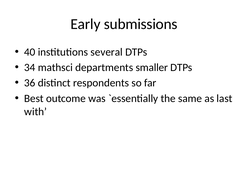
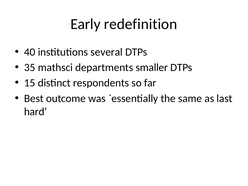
submissions: submissions -> redefinition (141, 24)
34: 34 -> 35 (30, 67)
36: 36 -> 15 (30, 83)
with: with -> hard (36, 112)
